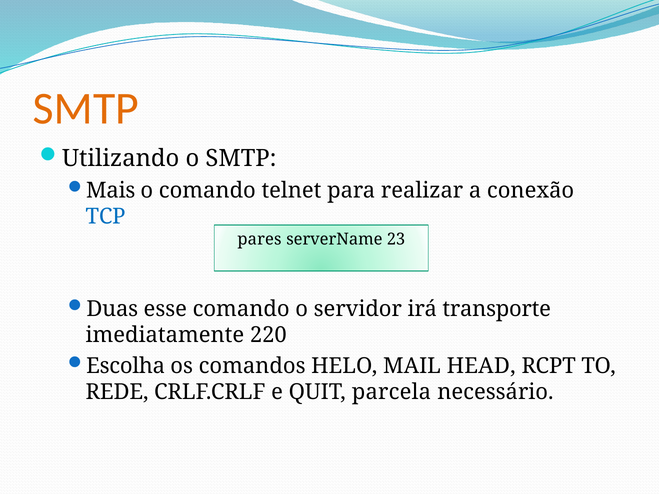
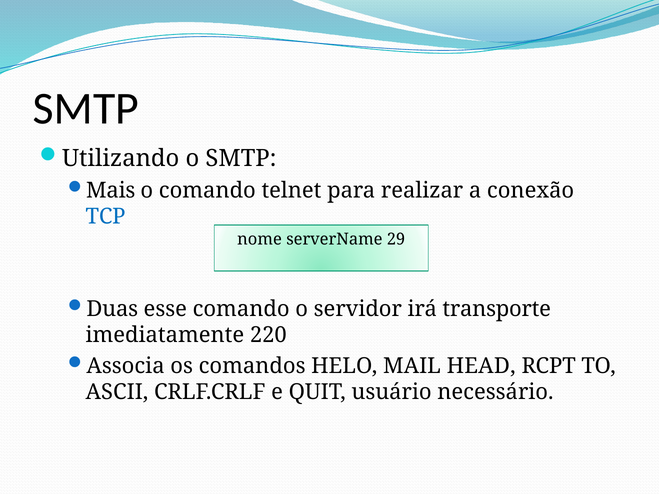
SMTP colour: orange -> black (86, 109)
pares: pares -> nome (260, 239)
23: 23 -> 29 (396, 239)
Escolha: Escolha -> Associa (126, 366)
REDE: REDE -> ASCII (117, 392)
parcela: parcela -> usuário (392, 392)
